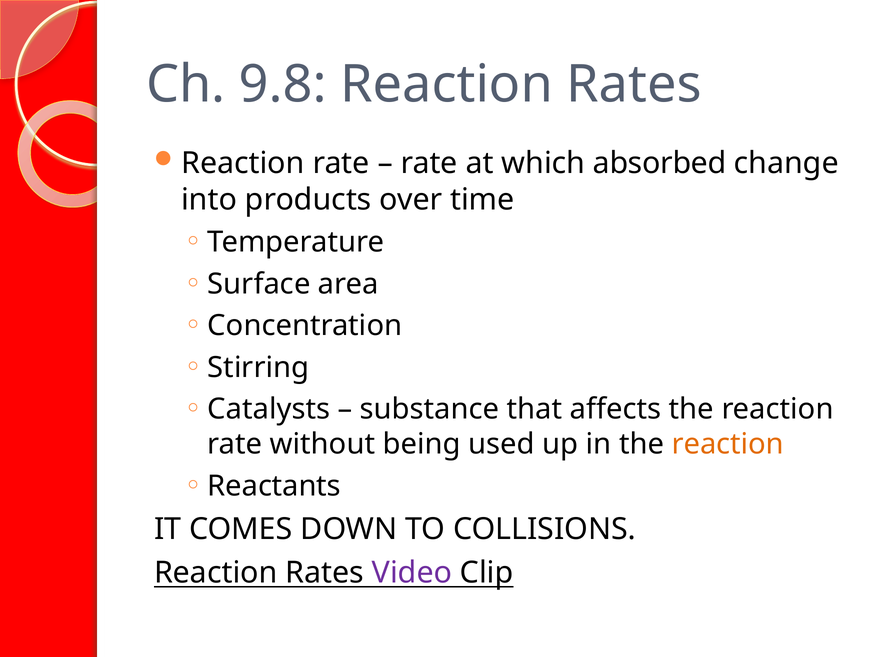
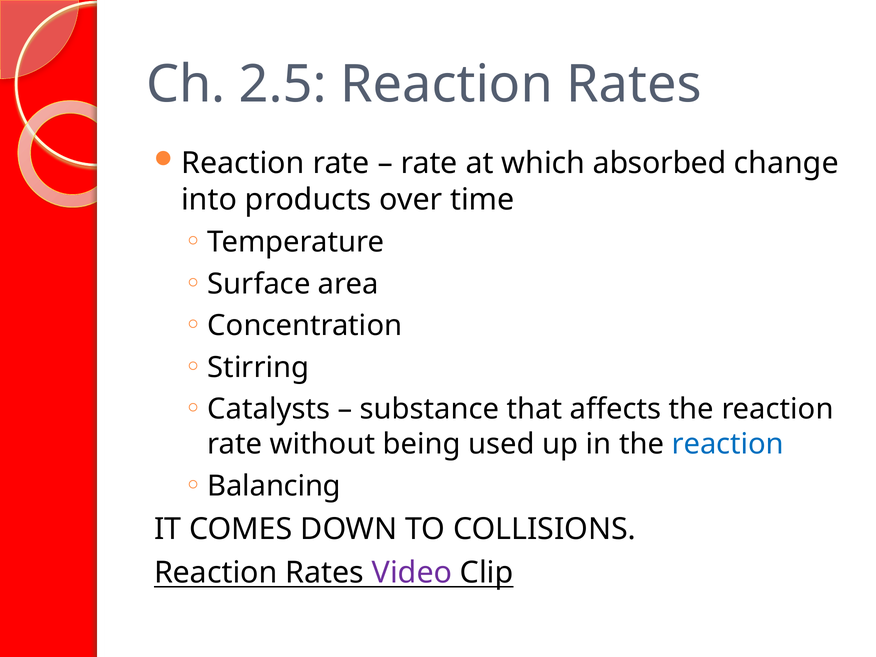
9.8: 9.8 -> 2.5 (283, 85)
reaction colour: orange -> blue (728, 444)
Reactants: Reactants -> Balancing (274, 486)
